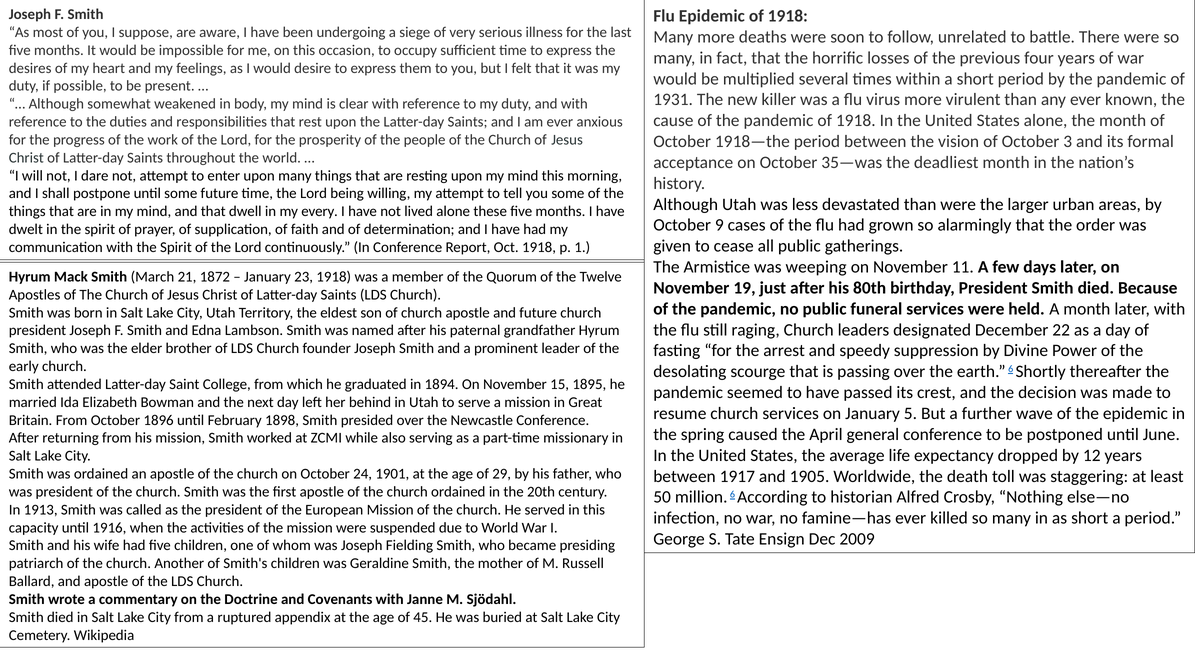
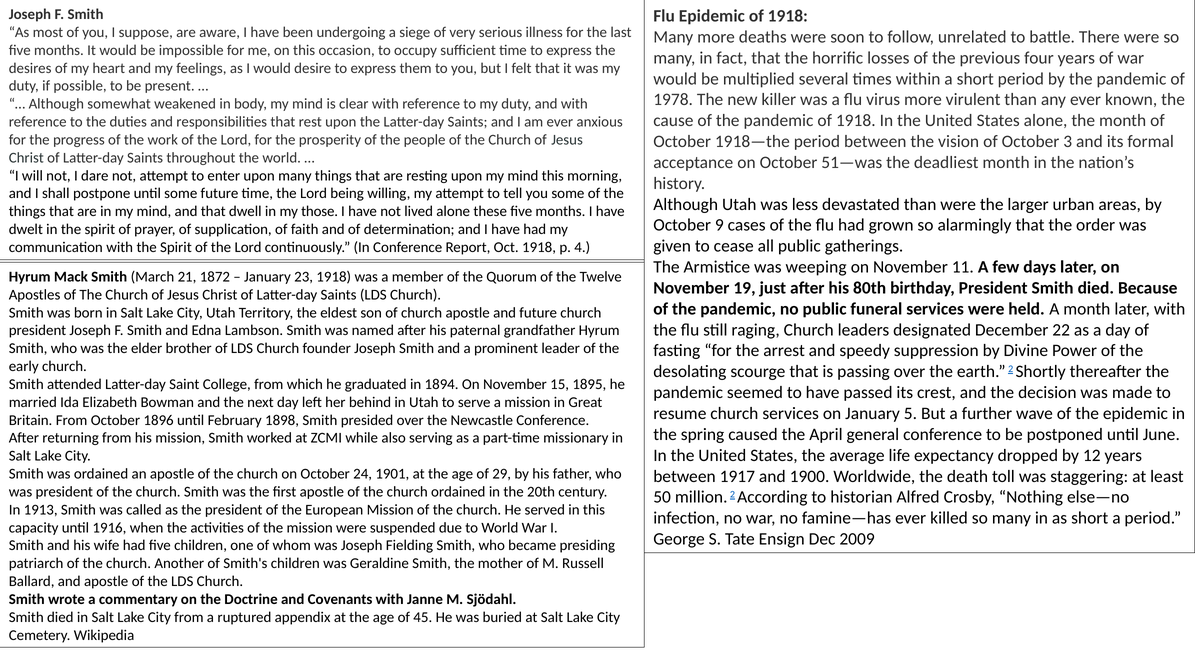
1931: 1931 -> 1978 (673, 100)
35—was: 35—was -> 51—was (852, 163)
every: every -> those (320, 212)
1: 1 -> 4 (582, 247)
earth 6: 6 -> 2 (1011, 369)
1905: 1905 -> 1900 (810, 476)
million 6: 6 -> 2 (732, 494)
